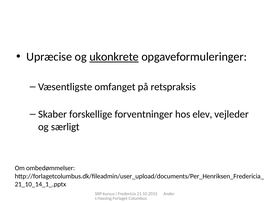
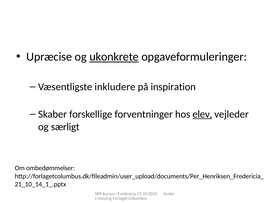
omfanget: omfanget -> inkludere (115, 87)
retspraksis: retspraksis -> inspiration (173, 87)
elev underline: none -> present (202, 114)
